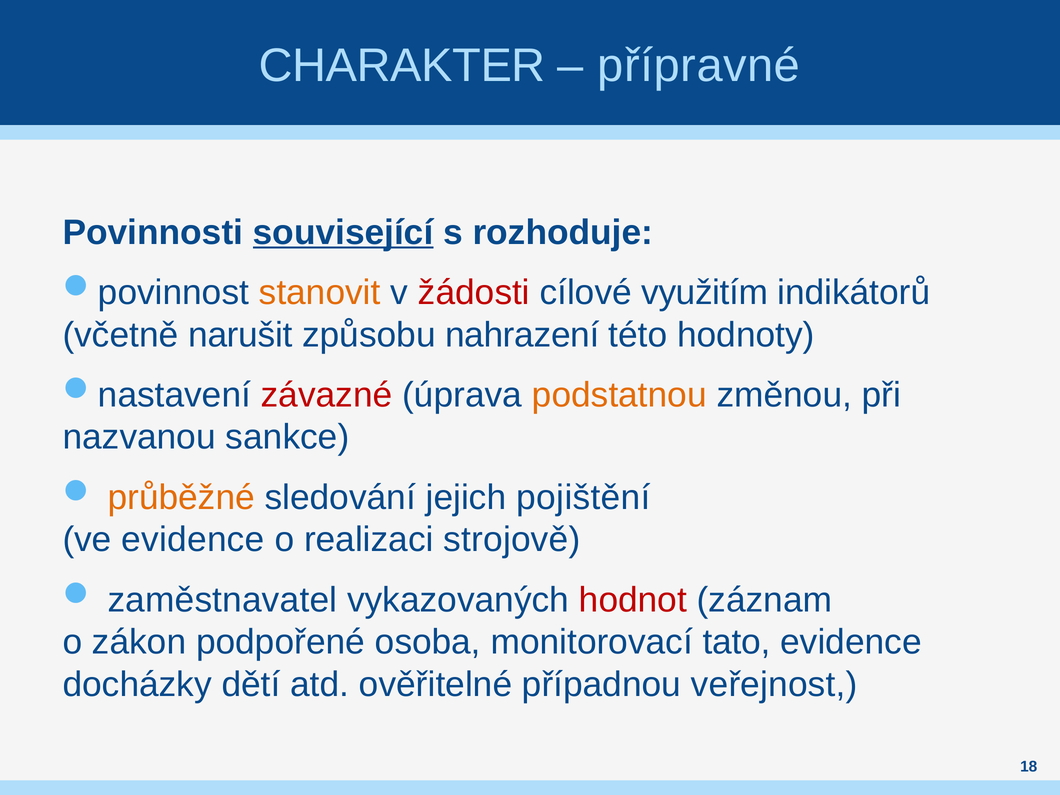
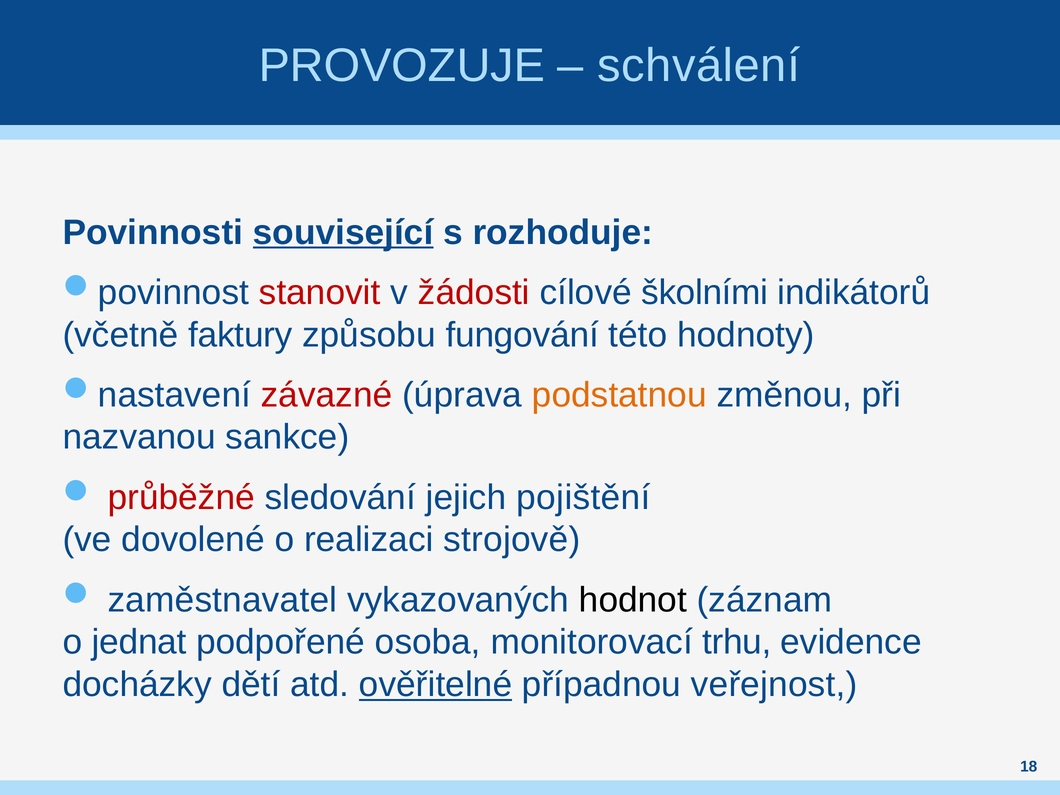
CHARAKTER: CHARAKTER -> PROVOZUJE (402, 66)
přípravné: přípravné -> schválení (699, 66)
stanovit colour: orange -> red (320, 292)
využitím: využitím -> školními (705, 292)
narušit: narušit -> faktury (240, 335)
nahrazení: nahrazení -> fungování (522, 335)
průběžné colour: orange -> red (181, 497)
ve evidence: evidence -> dovolené (193, 540)
hodnot colour: red -> black (633, 600)
zákon: zákon -> jednat (139, 642)
tato: tato -> trhu (737, 642)
ověřitelné underline: none -> present (436, 685)
